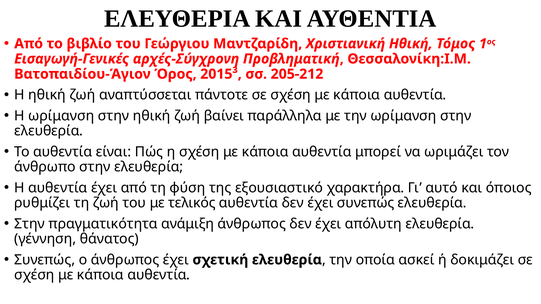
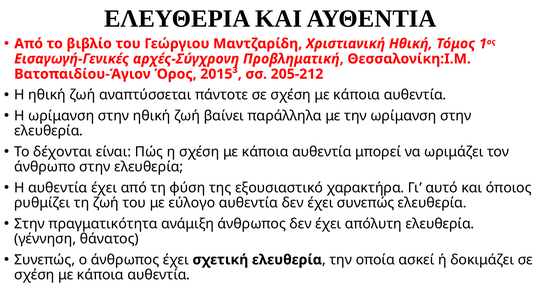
Το αυθεντία: αυθεντία -> δέχονται (63, 152)
τελικός: τελικός -> εύλογο (192, 203)
